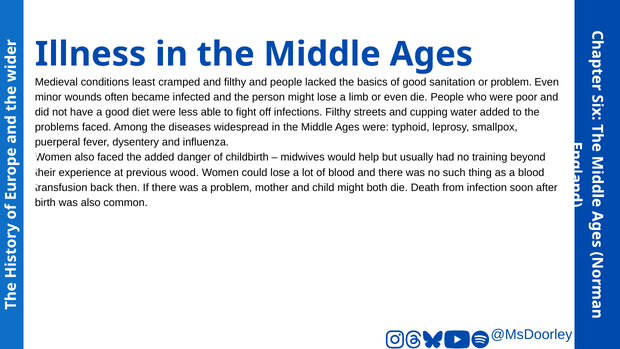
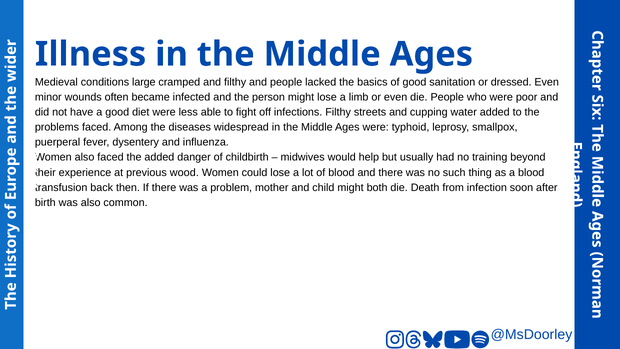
least: least -> large (144, 82)
or problem: problem -> dressed (511, 82)
